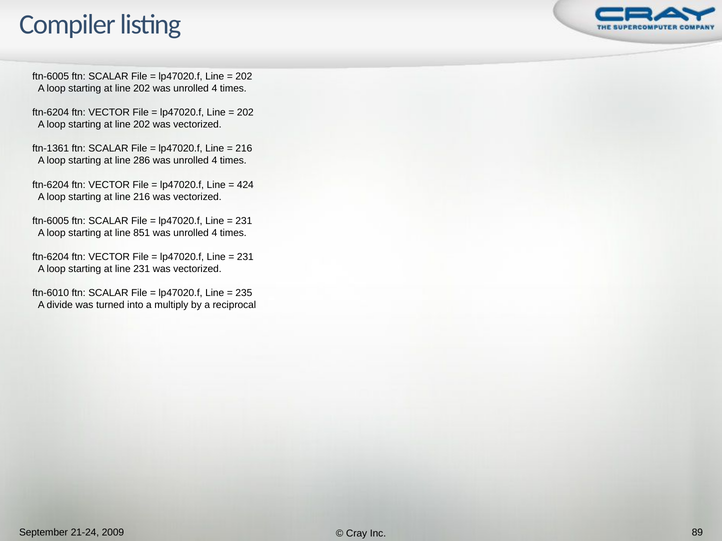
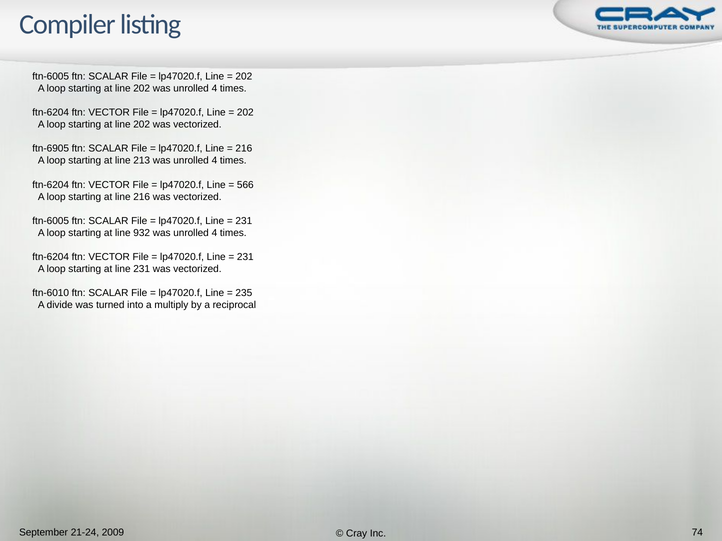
ftn-1361: ftn-1361 -> ftn-6905 (51, 149)
286: 286 -> 213 (142, 161)
424: 424 -> 566 (245, 185)
851: 851 -> 932 (142, 233)
89: 89 -> 74 (697, 533)
